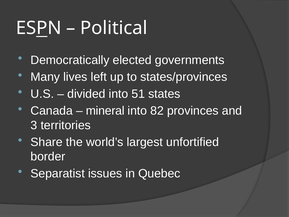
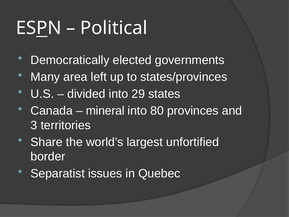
lives: lives -> area (75, 77)
51: 51 -> 29 (138, 94)
82: 82 -> 80 (157, 111)
